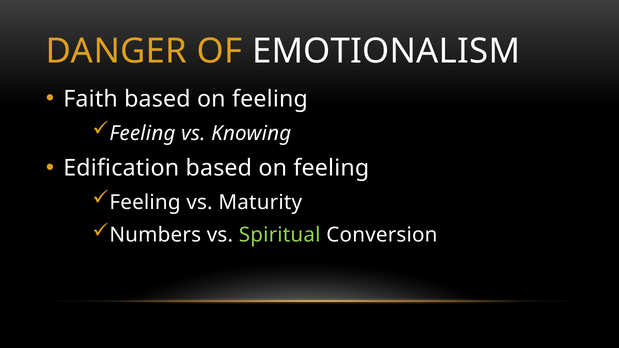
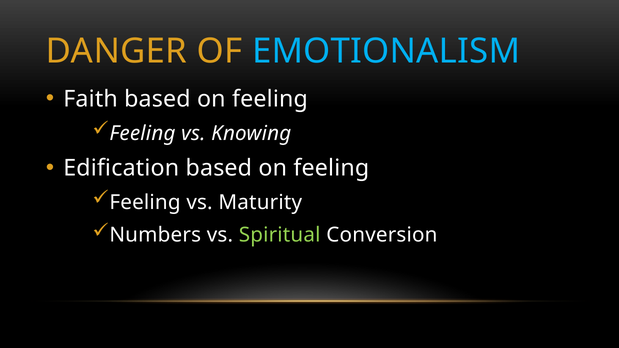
EMOTIONALISM colour: white -> light blue (386, 51)
